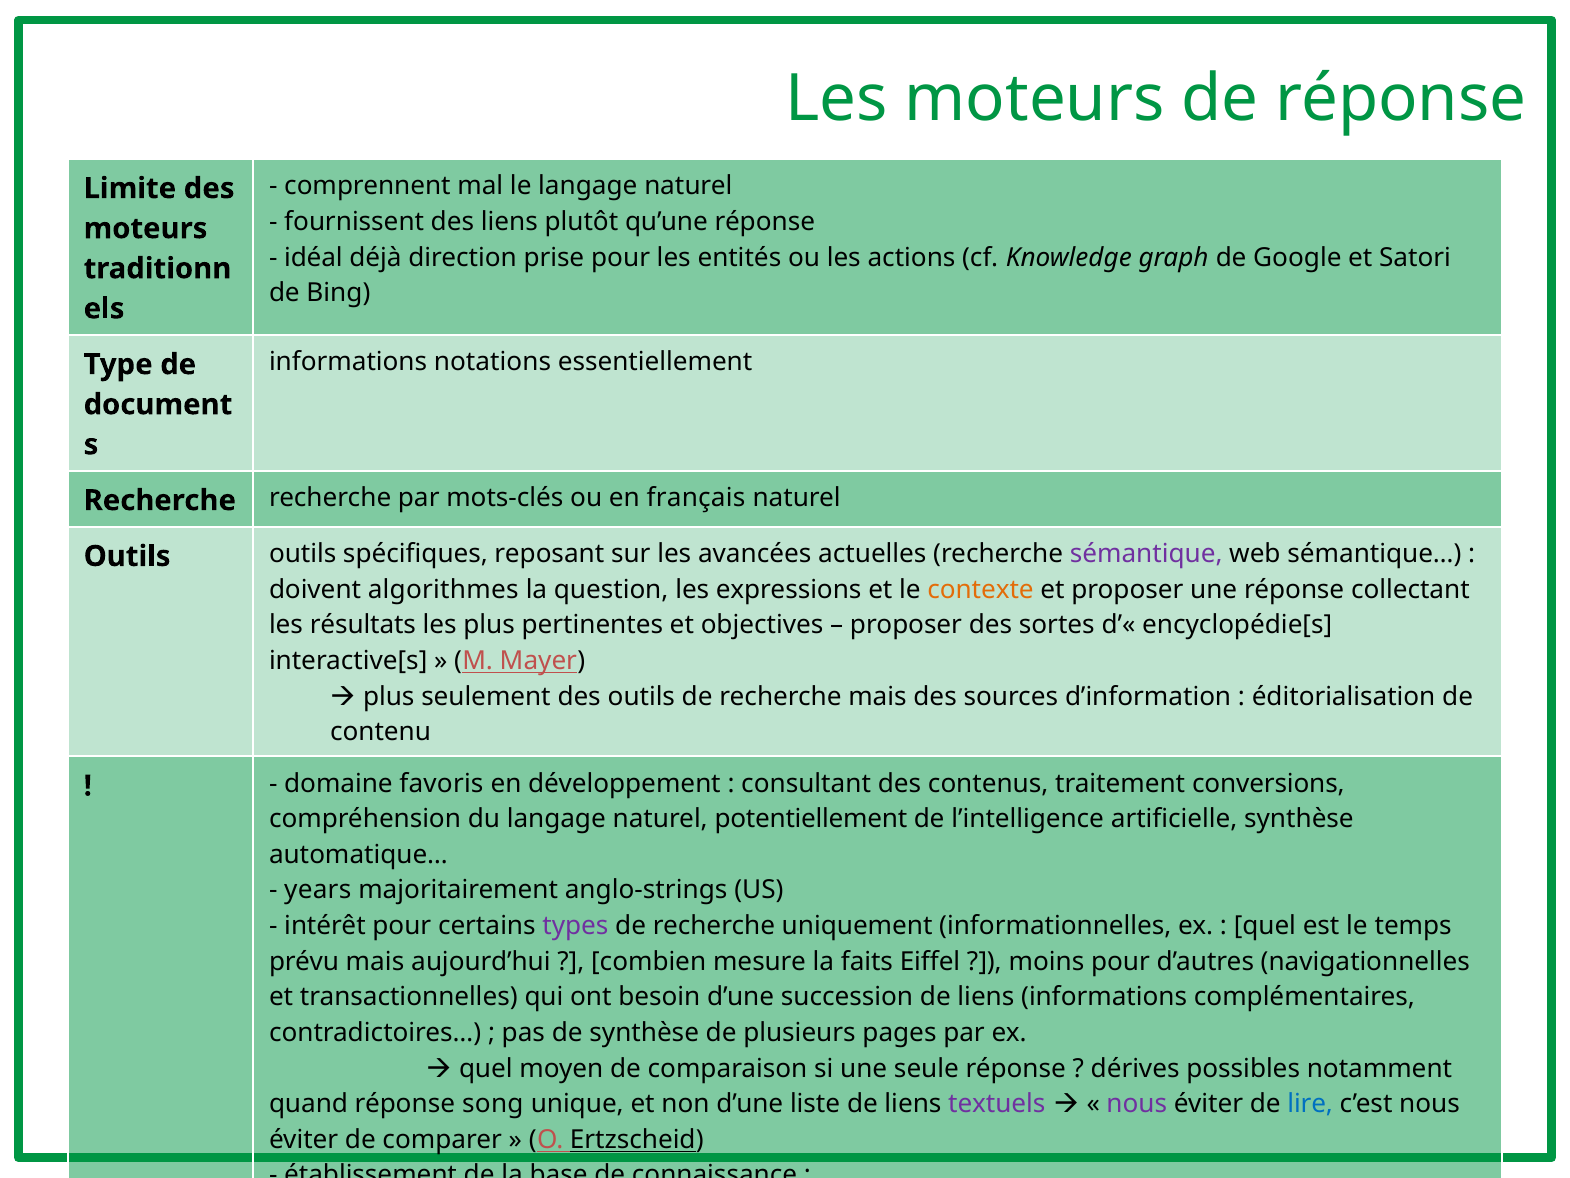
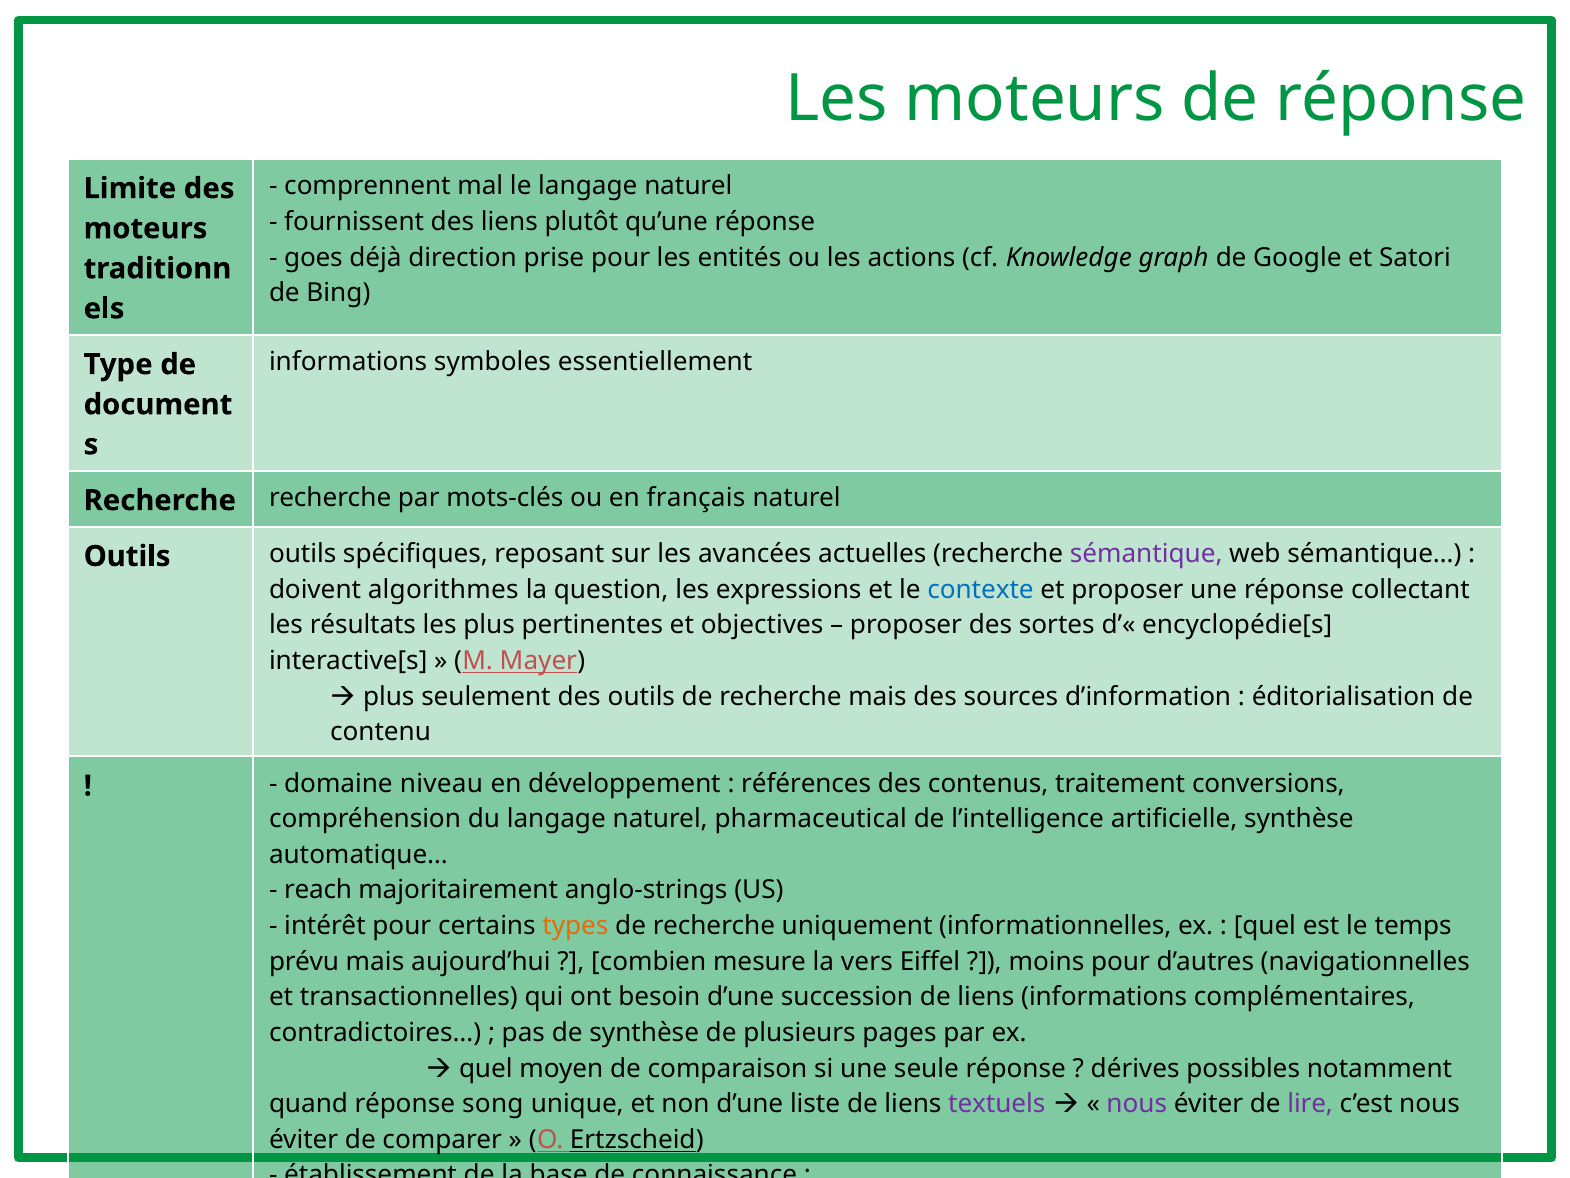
idéal: idéal -> goes (313, 257)
notations: notations -> symboles (492, 362)
contexte colour: orange -> blue (981, 589)
favoris: favoris -> niveau (441, 783)
consultant: consultant -> références (806, 783)
naturel potentiellement: potentiellement -> pharmaceutical (811, 819)
years: years -> reach (318, 890)
types colour: purple -> orange (575, 926)
faits: faits -> vers (867, 961)
lire colour: blue -> purple (1310, 1104)
